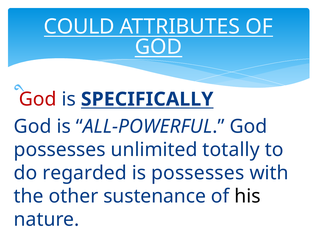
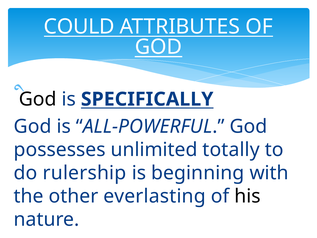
God colour: red -> black (38, 99)
regarded: regarded -> rulership (84, 173)
is possesses: possesses -> beginning (198, 173)
sustenance: sustenance -> everlasting (155, 196)
